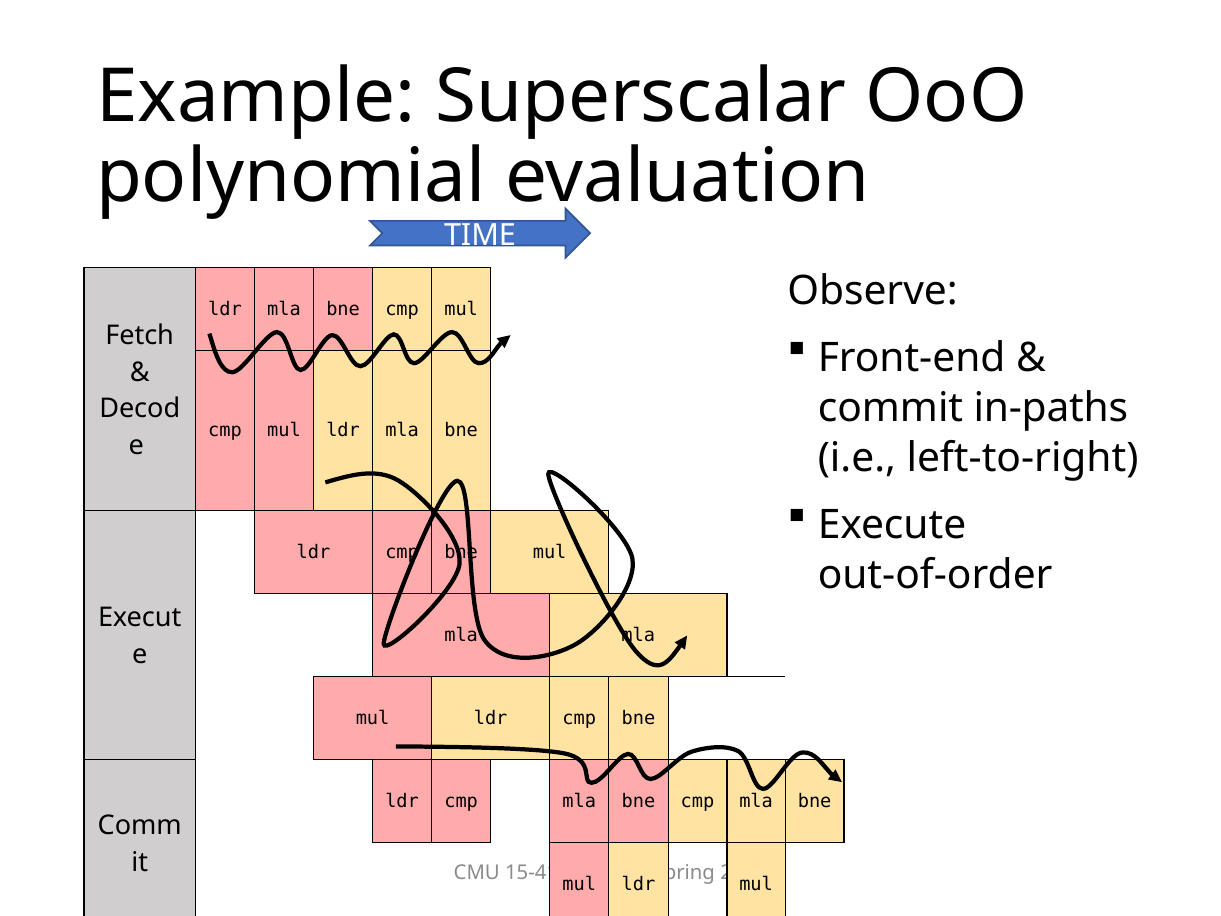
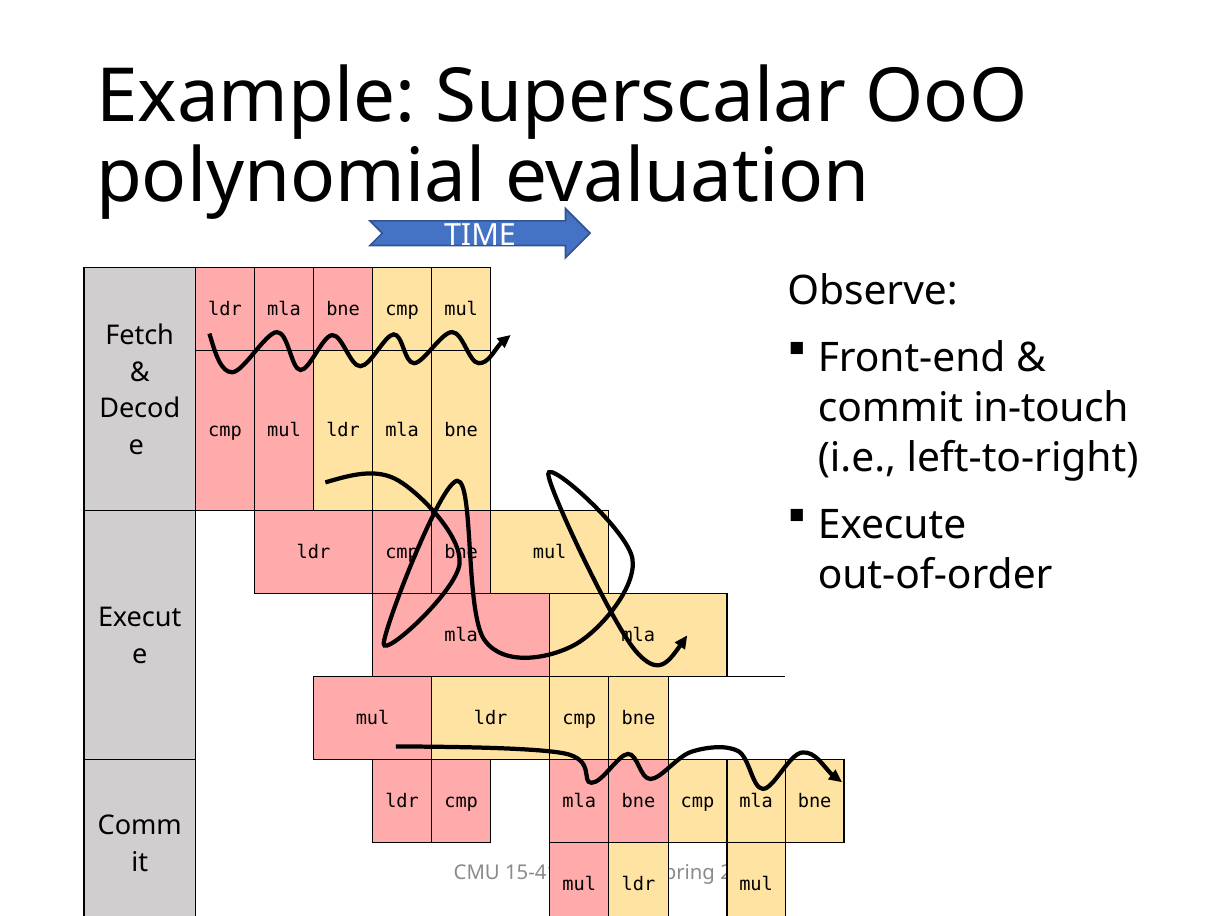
in-paths: in-paths -> in-touch (1051, 408)
